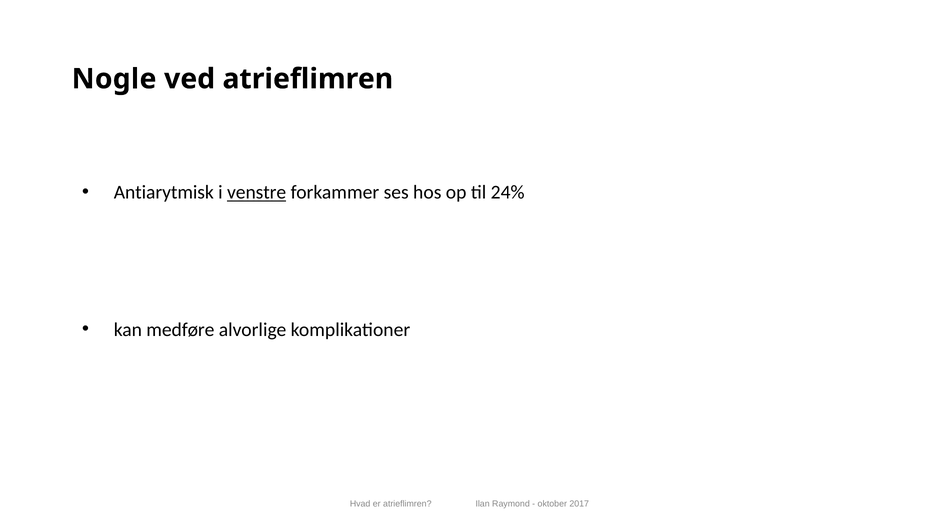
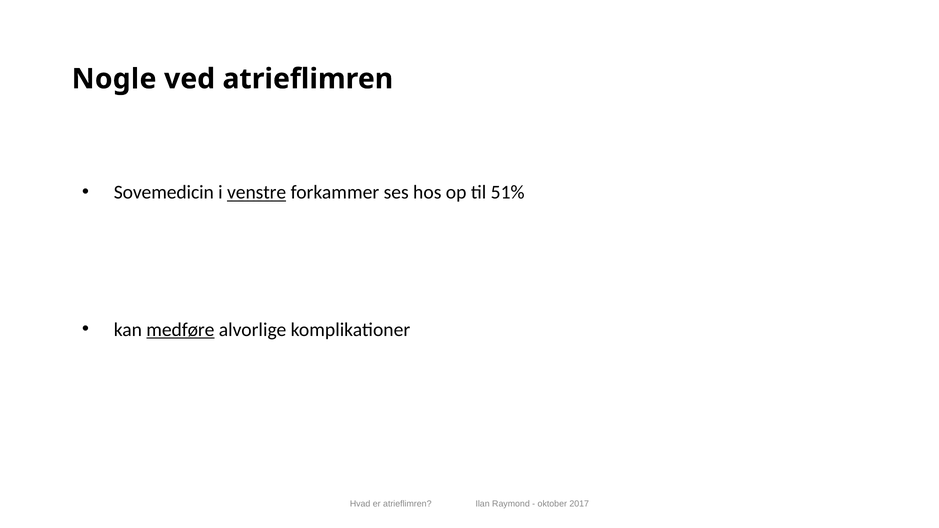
Antiarytmisk: Antiarytmisk -> Sovemedicin (164, 193)
24%: 24% -> 51% (508, 193)
medføre underline: none -> present (180, 330)
